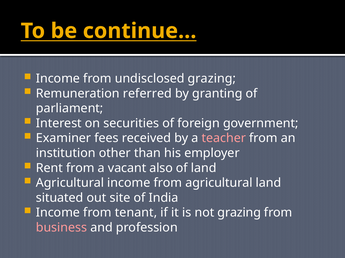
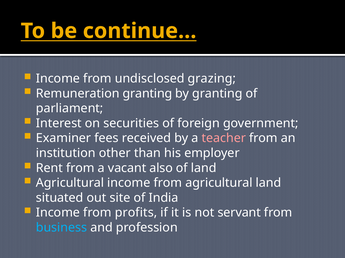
Remuneration referred: referred -> granting (147, 94)
tenant: tenant -> profits (136, 213)
not grazing: grazing -> servant (239, 213)
business colour: pink -> light blue (61, 228)
